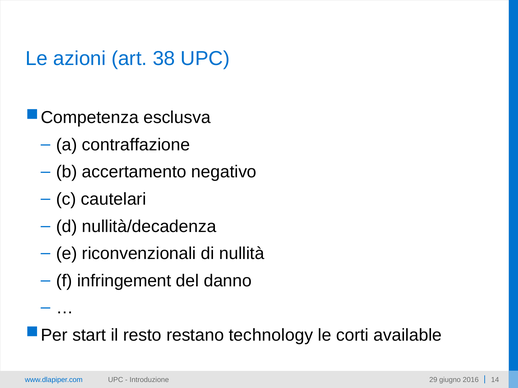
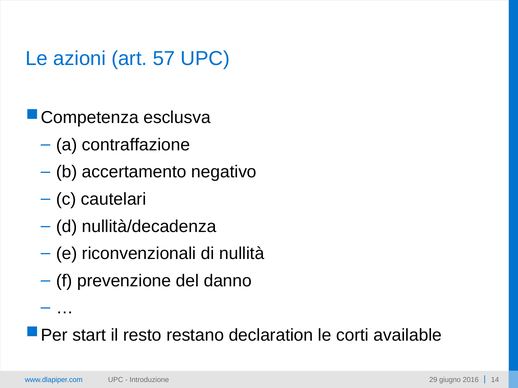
38: 38 -> 57 (164, 59)
infringement: infringement -> prevenzione (124, 281)
technology: technology -> declaration (271, 335)
